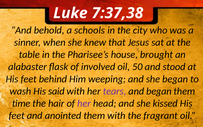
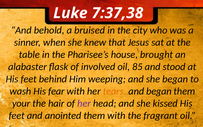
schools: schools -> bruised (90, 30)
50: 50 -> 85 (137, 67)
said: said -> fear (56, 91)
tears colour: purple -> orange (115, 91)
time: time -> your (21, 103)
